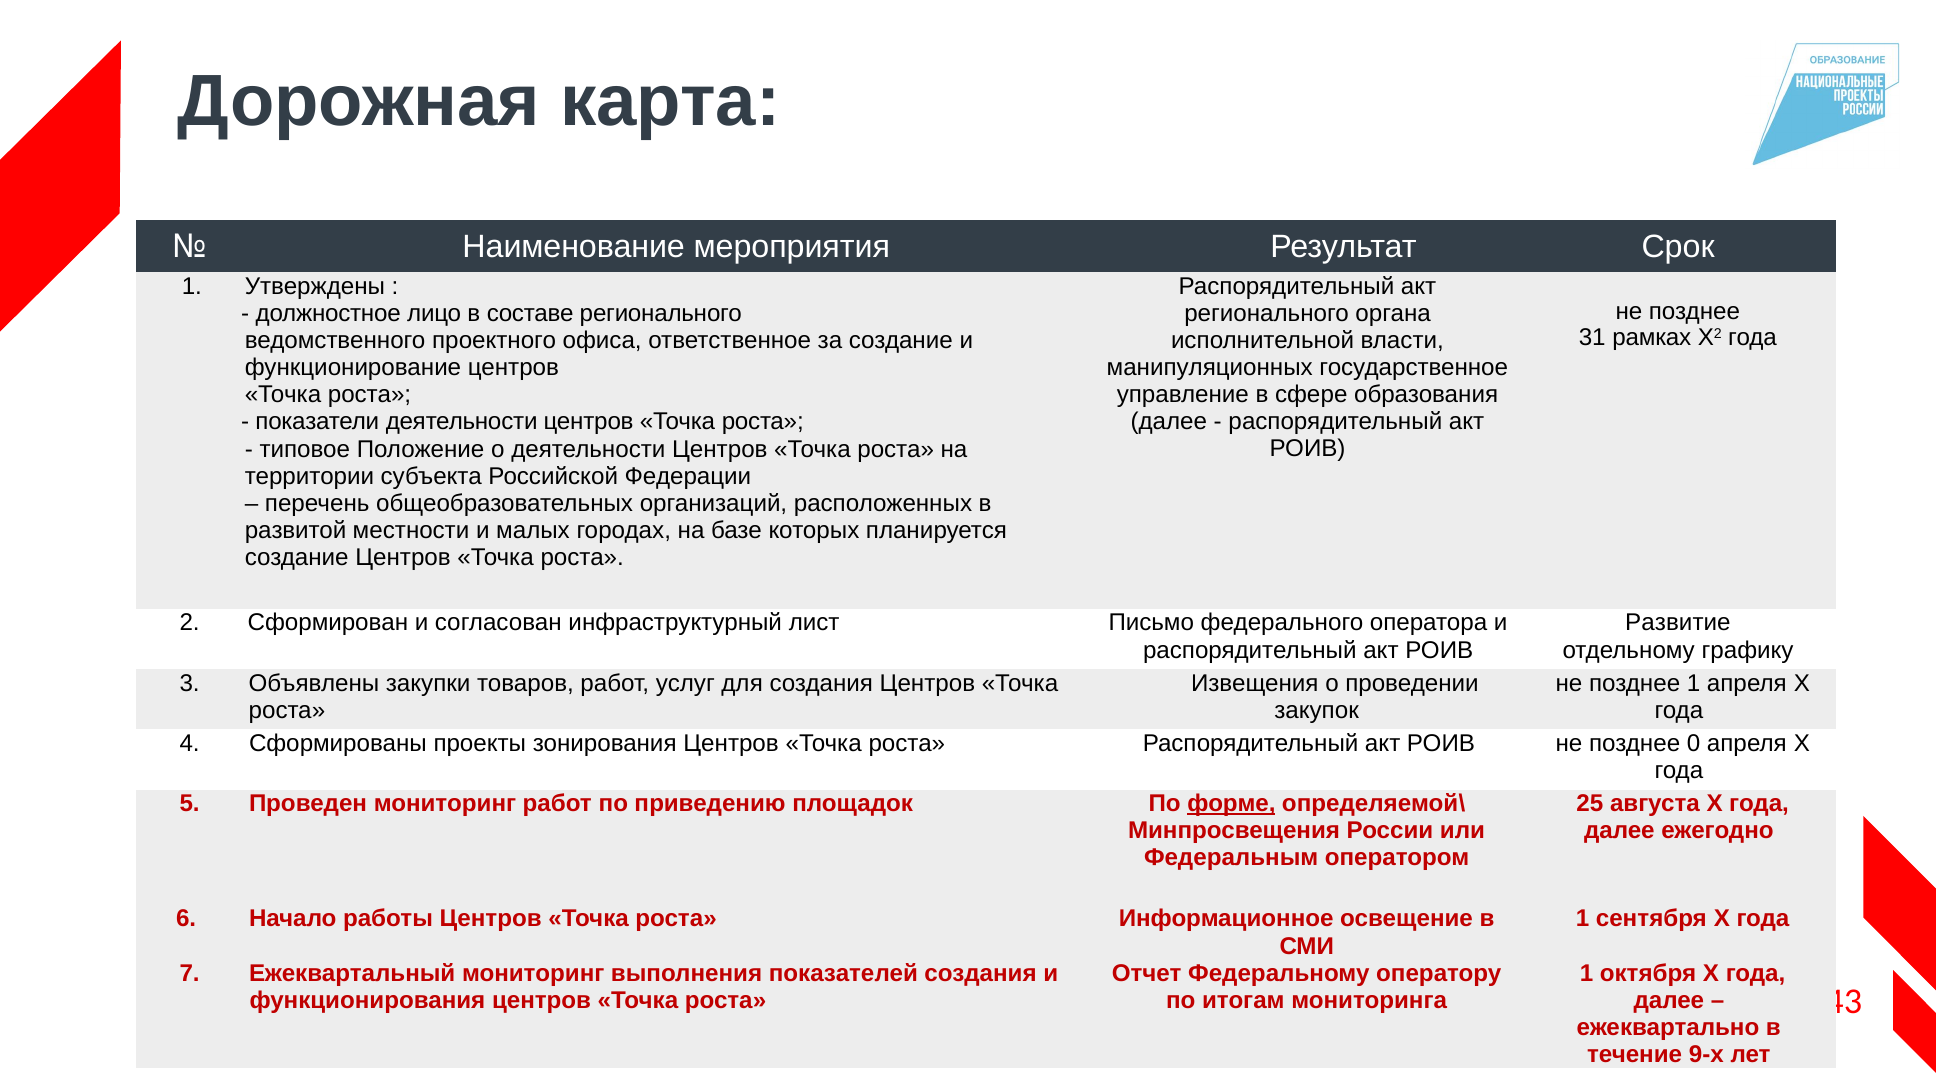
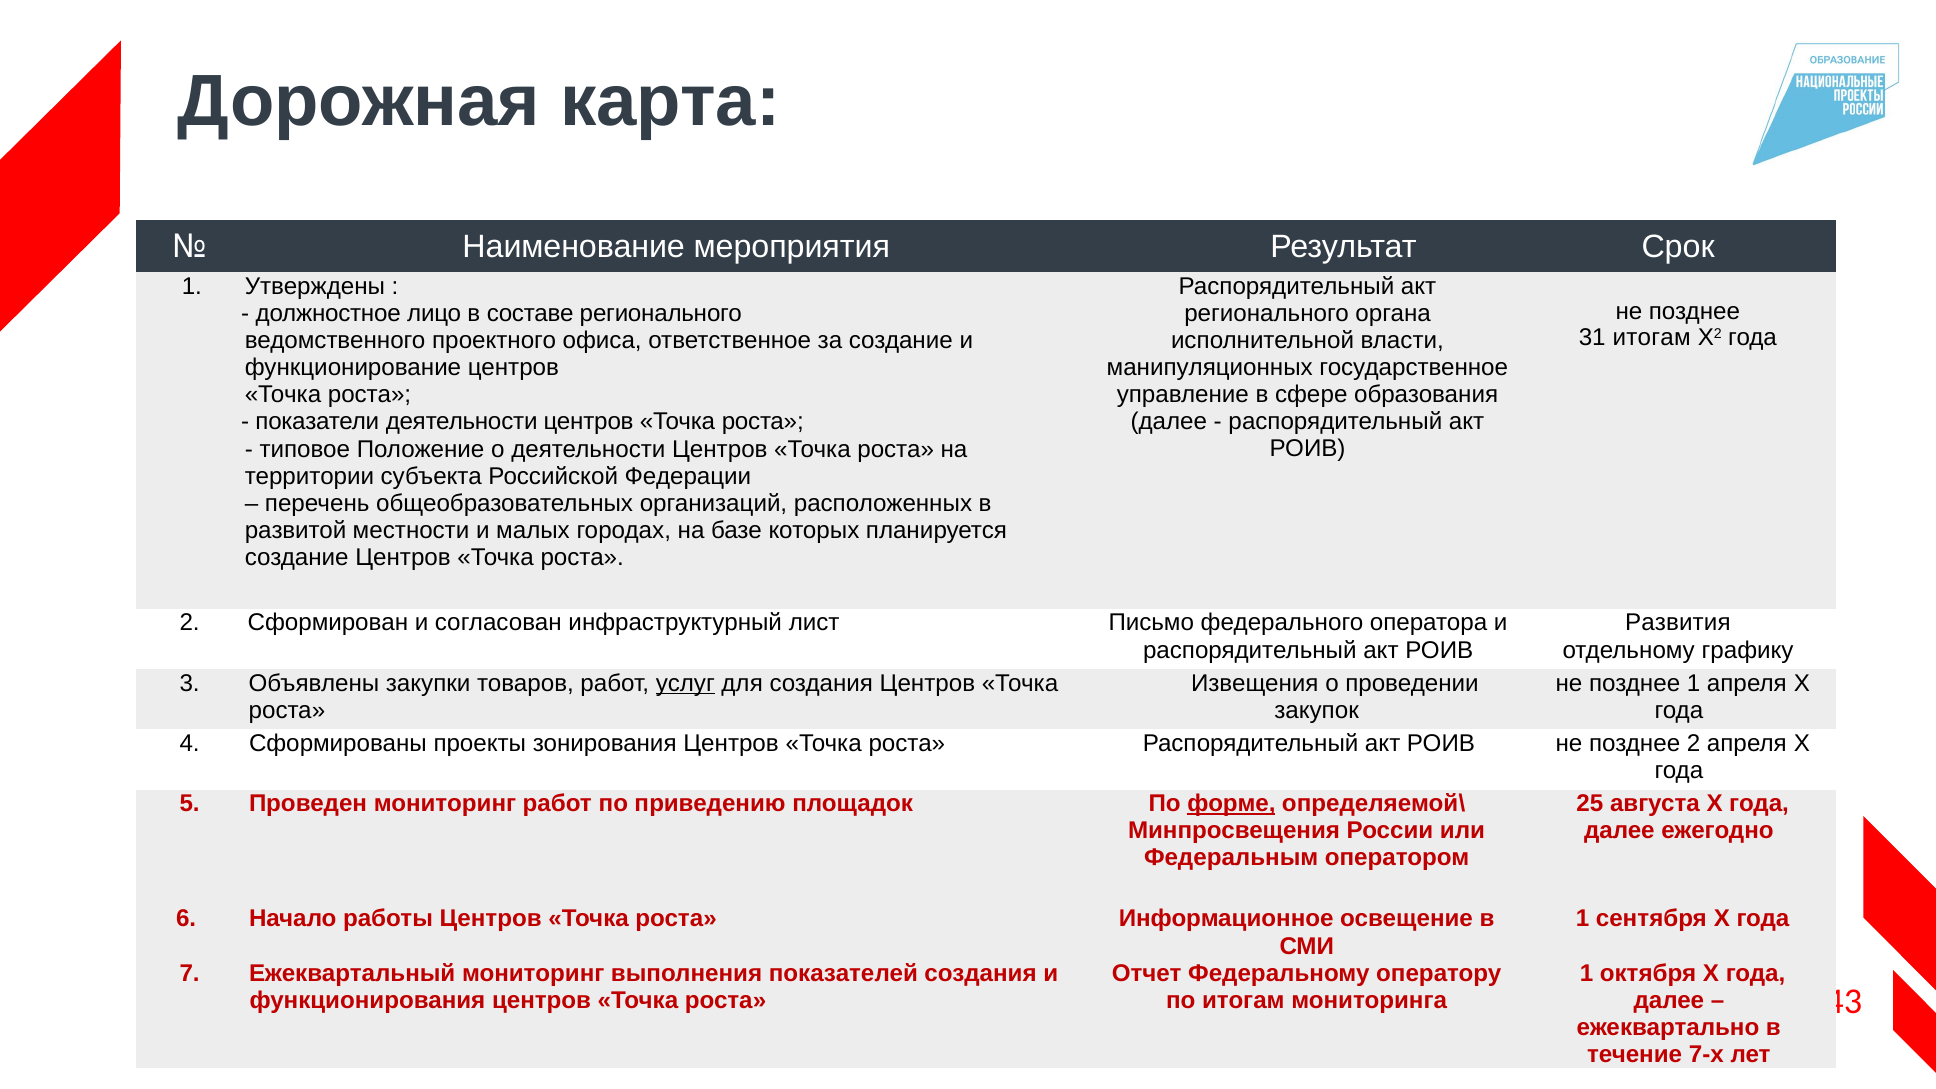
31 рамках: рамках -> итогам (1652, 337)
Развитие: Развитие -> Развития (1678, 623)
услуг underline: none -> present (685, 683)
позднее 0: 0 -> 2 (1694, 743)
9-х: 9-х -> 7-х (1706, 1055)
